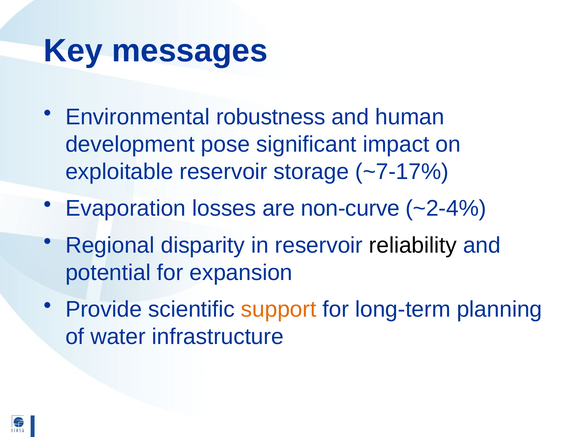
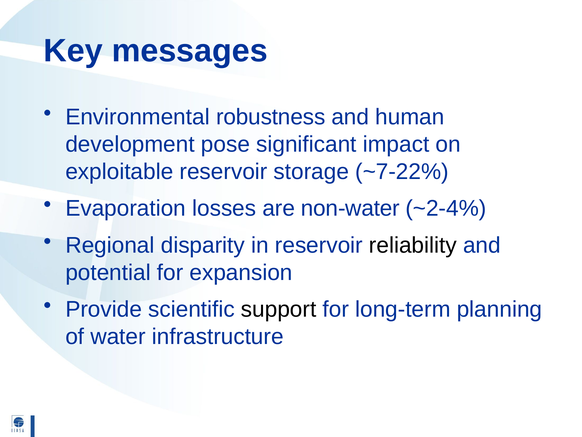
~7-17%: ~7-17% -> ~7-22% (402, 171)
non-curve: non-curve -> non-water (350, 208)
support colour: orange -> black (279, 309)
